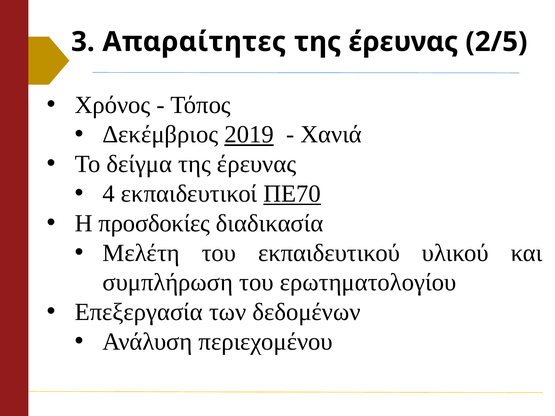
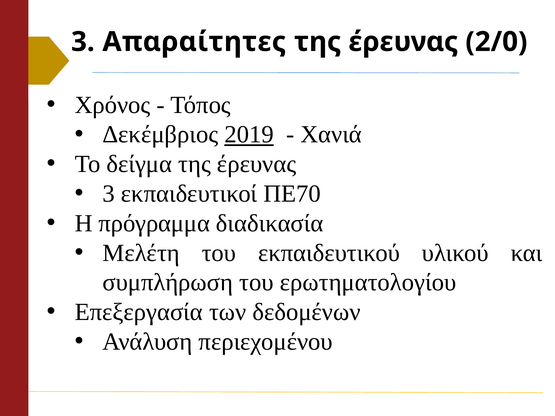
2/5: 2/5 -> 2/0 (496, 42)
4: 4 -> 3 (109, 194)
ΠΕ70 underline: present -> none (292, 194)
προσδοκίες: προσδοκίες -> πρόγραμμα (154, 223)
